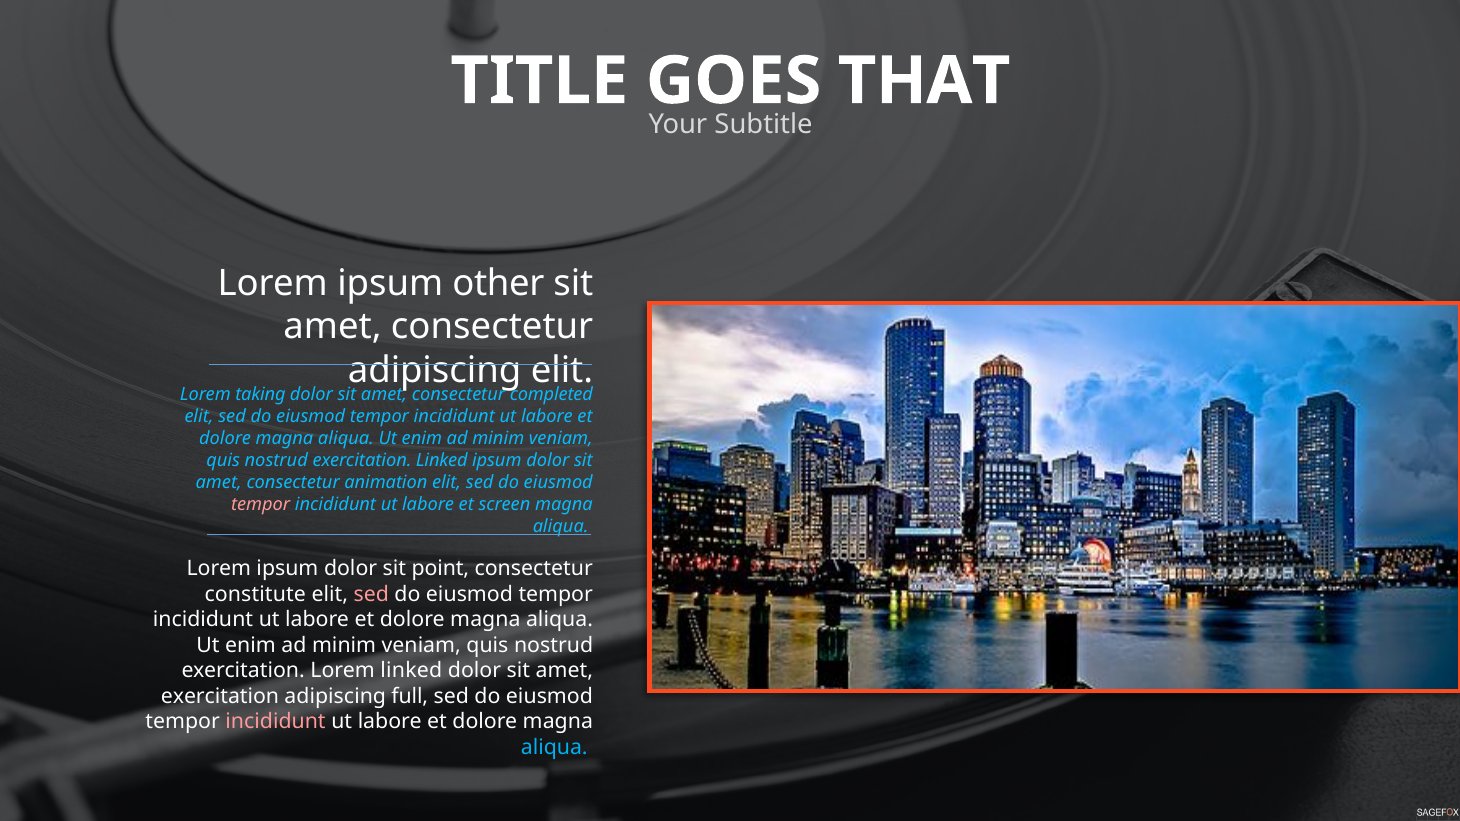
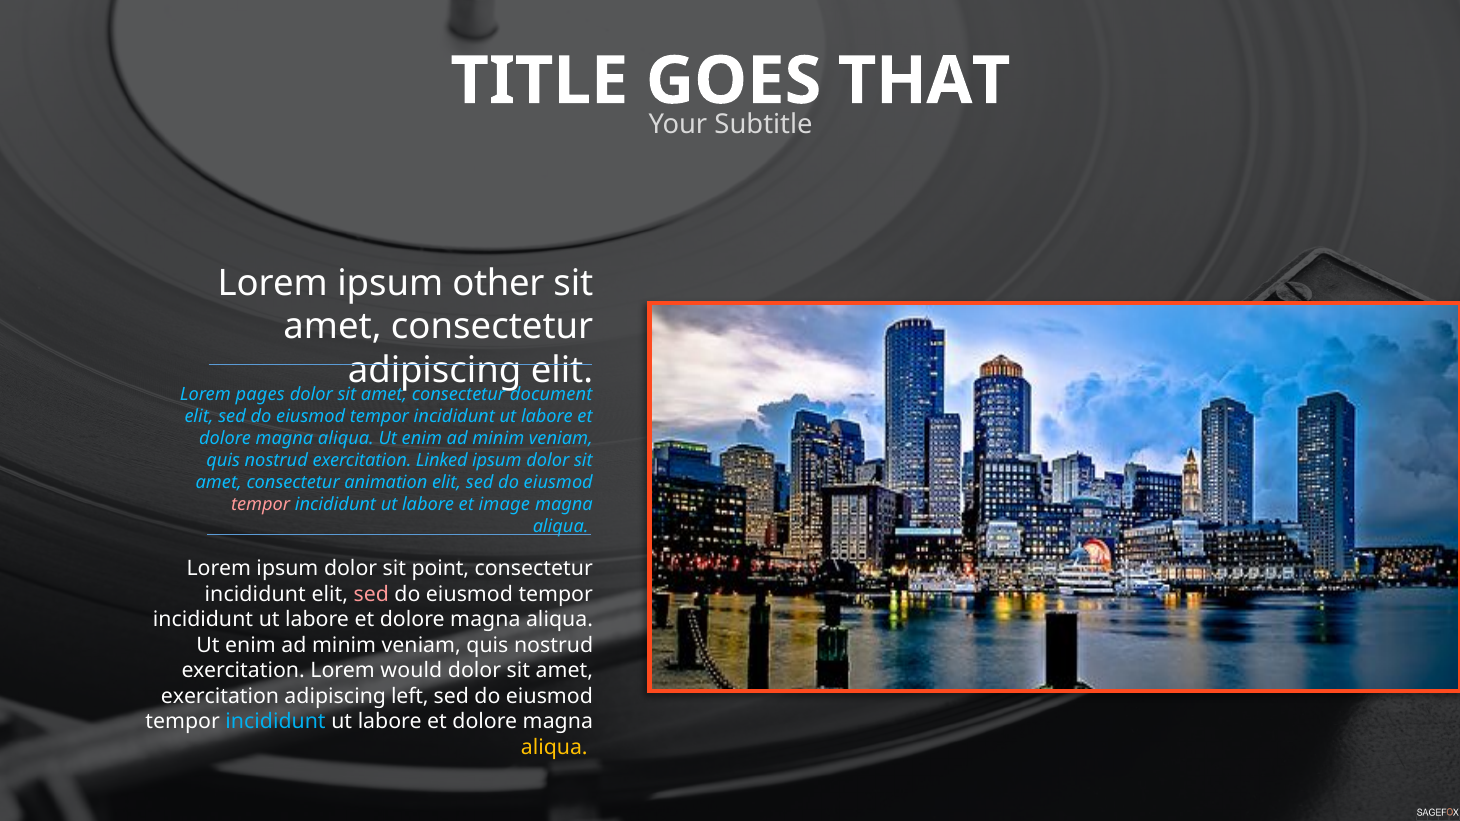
taking: taking -> pages (260, 395)
completed: completed -> document (551, 395)
screen: screen -> image (504, 505)
constitute: constitute -> incididunt (255, 594)
Lorem linked: linked -> would (411, 671)
full: full -> left (410, 697)
incididunt colour: pink -> light blue (276, 722)
aliqua colour: light blue -> yellow (554, 748)
